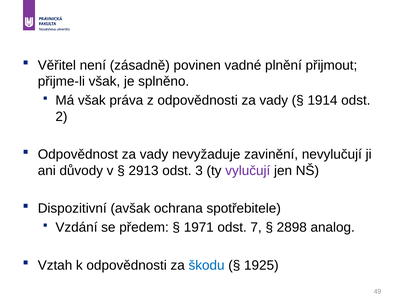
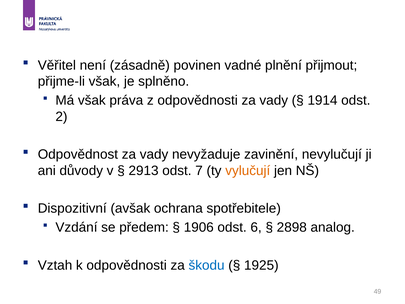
3: 3 -> 7 (199, 171)
vylučují colour: purple -> orange (248, 171)
1971: 1971 -> 1906 (199, 227)
7: 7 -> 6 (256, 227)
